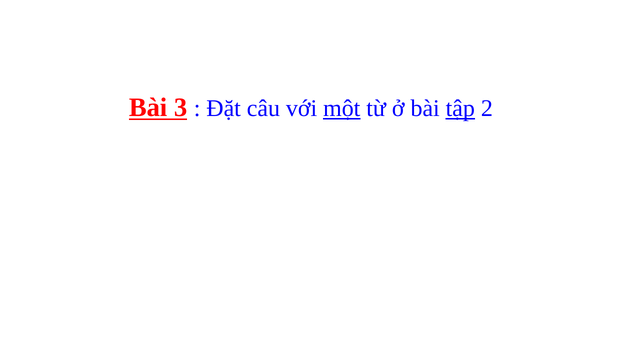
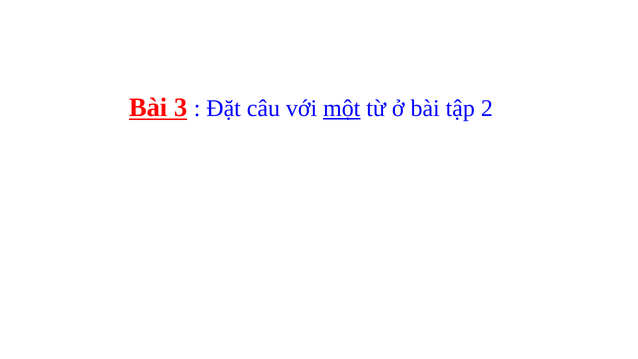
tập underline: present -> none (460, 108)
